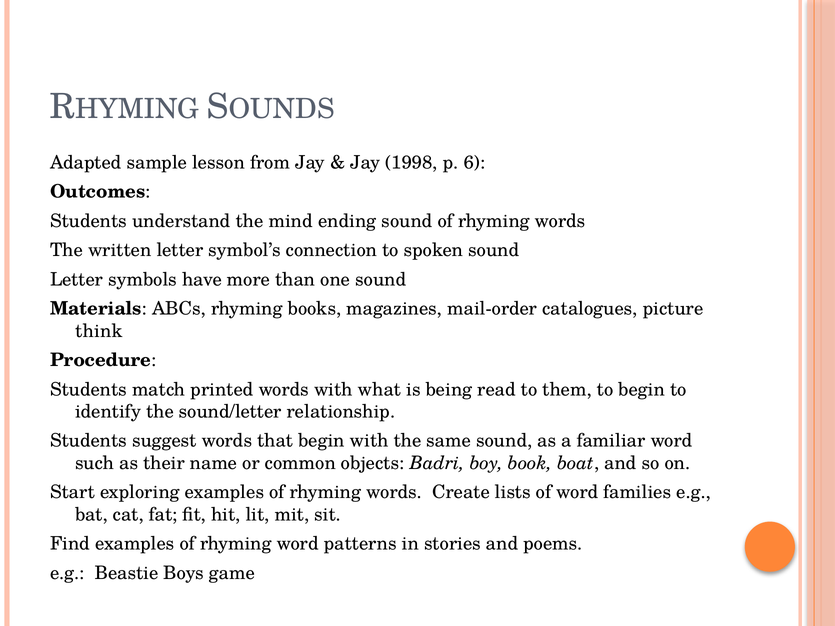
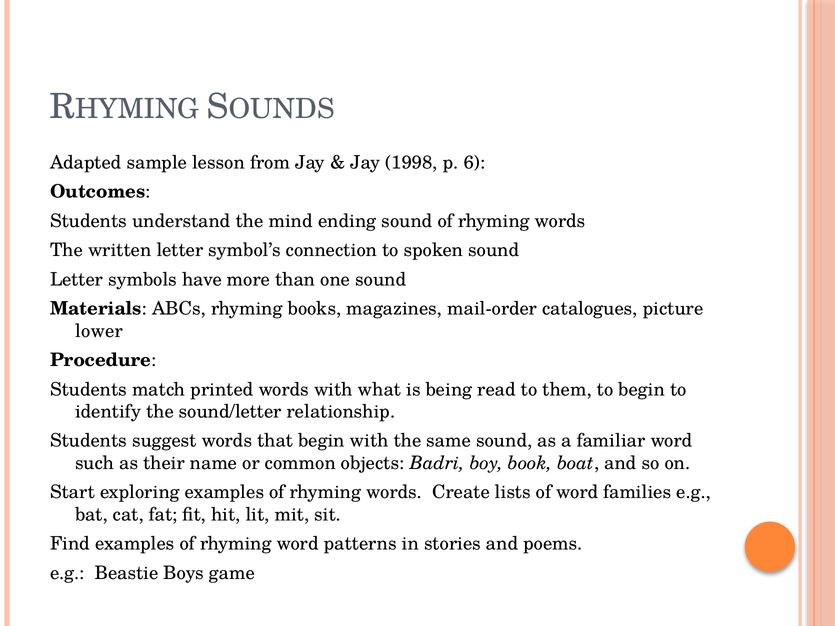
think: think -> lower (99, 331)
